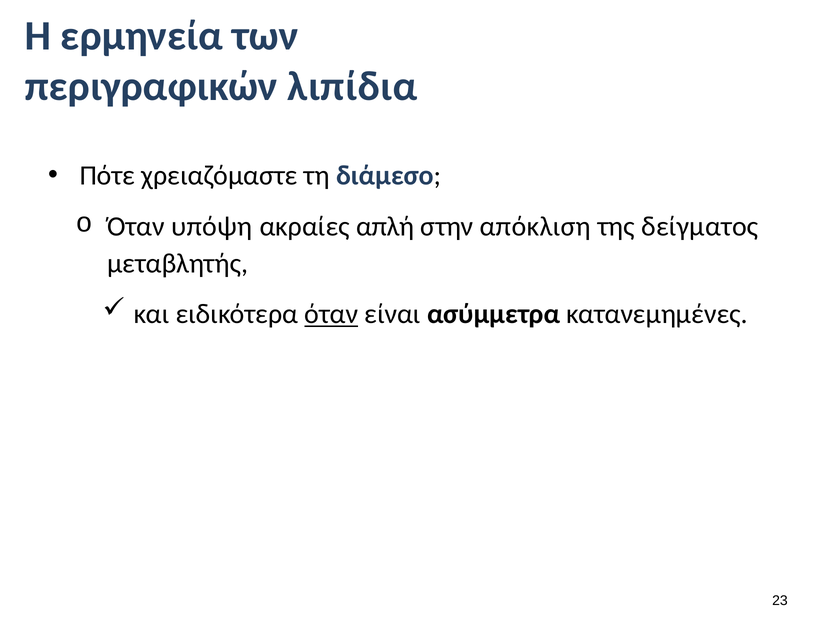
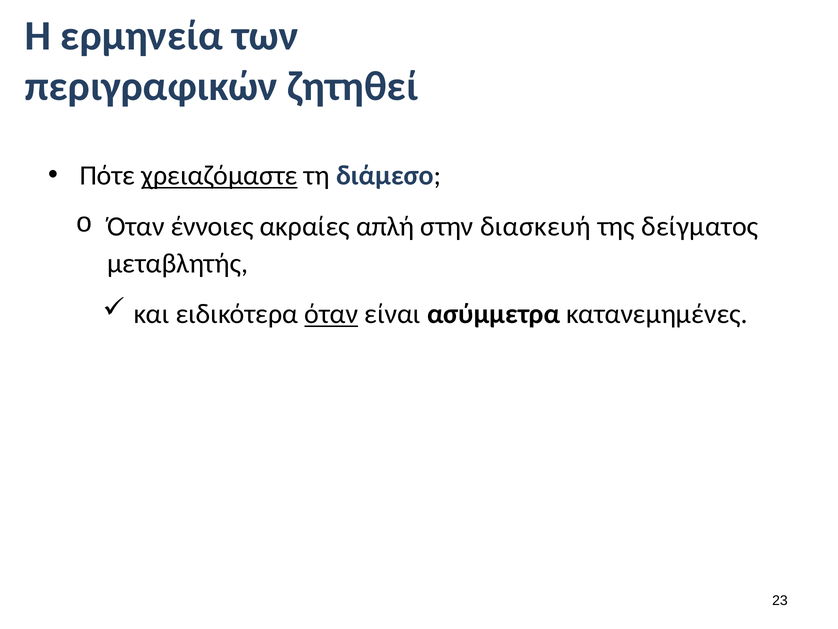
λιπίδια: λιπίδια -> ζητηθεί (353, 86)
χρειαζόμαστε underline: none -> present (219, 176)
υπόψη: υπόψη -> έννοιες (212, 226)
απόκλιση: απόκλιση -> διασκευή (535, 226)
